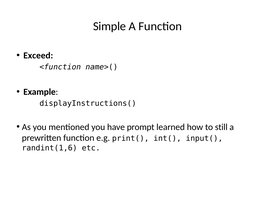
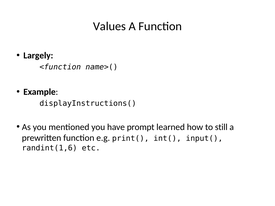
Simple: Simple -> Values (109, 26)
Exceed: Exceed -> Largely (38, 56)
